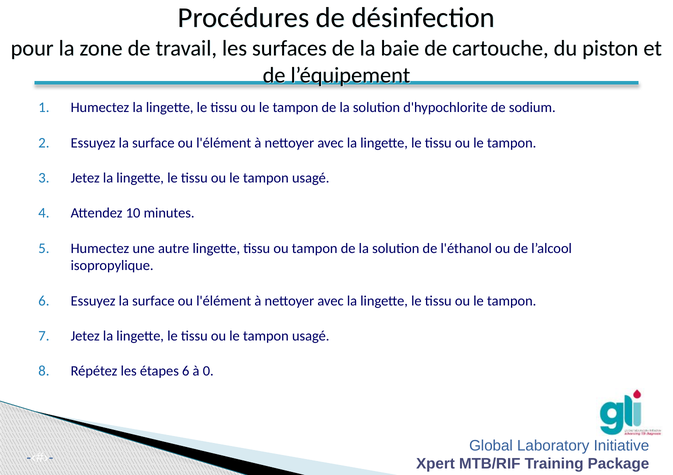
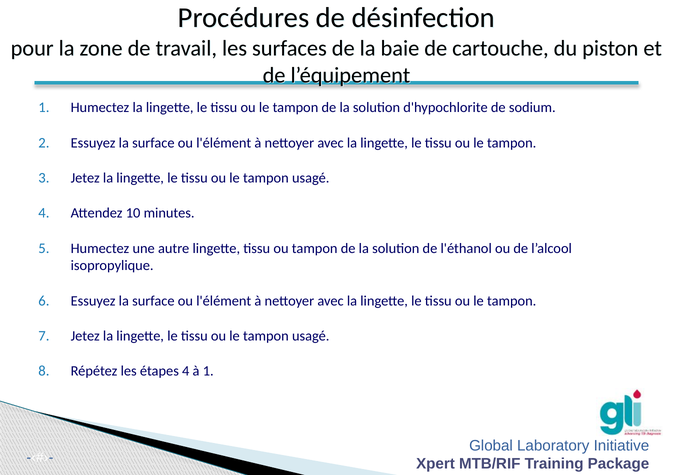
étapes 6: 6 -> 4 (186, 371)
à 0: 0 -> 1 (208, 371)
